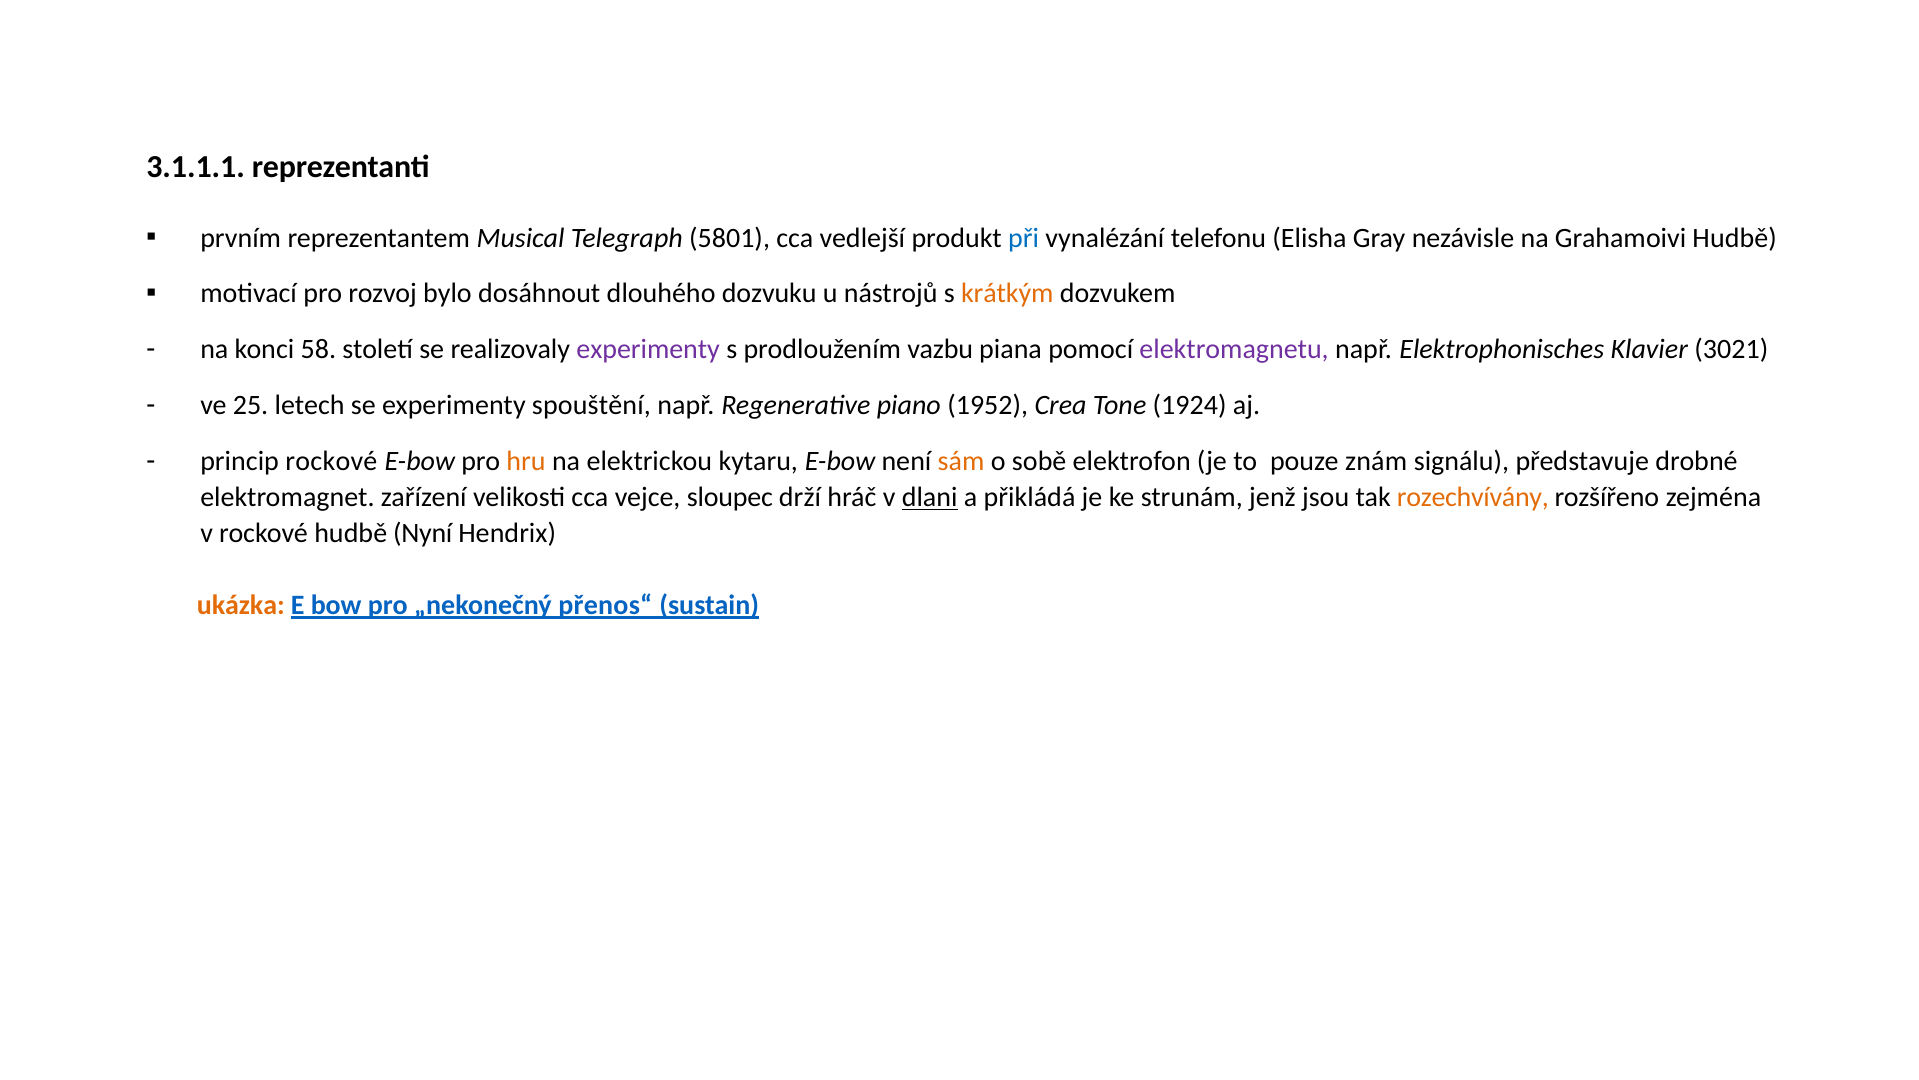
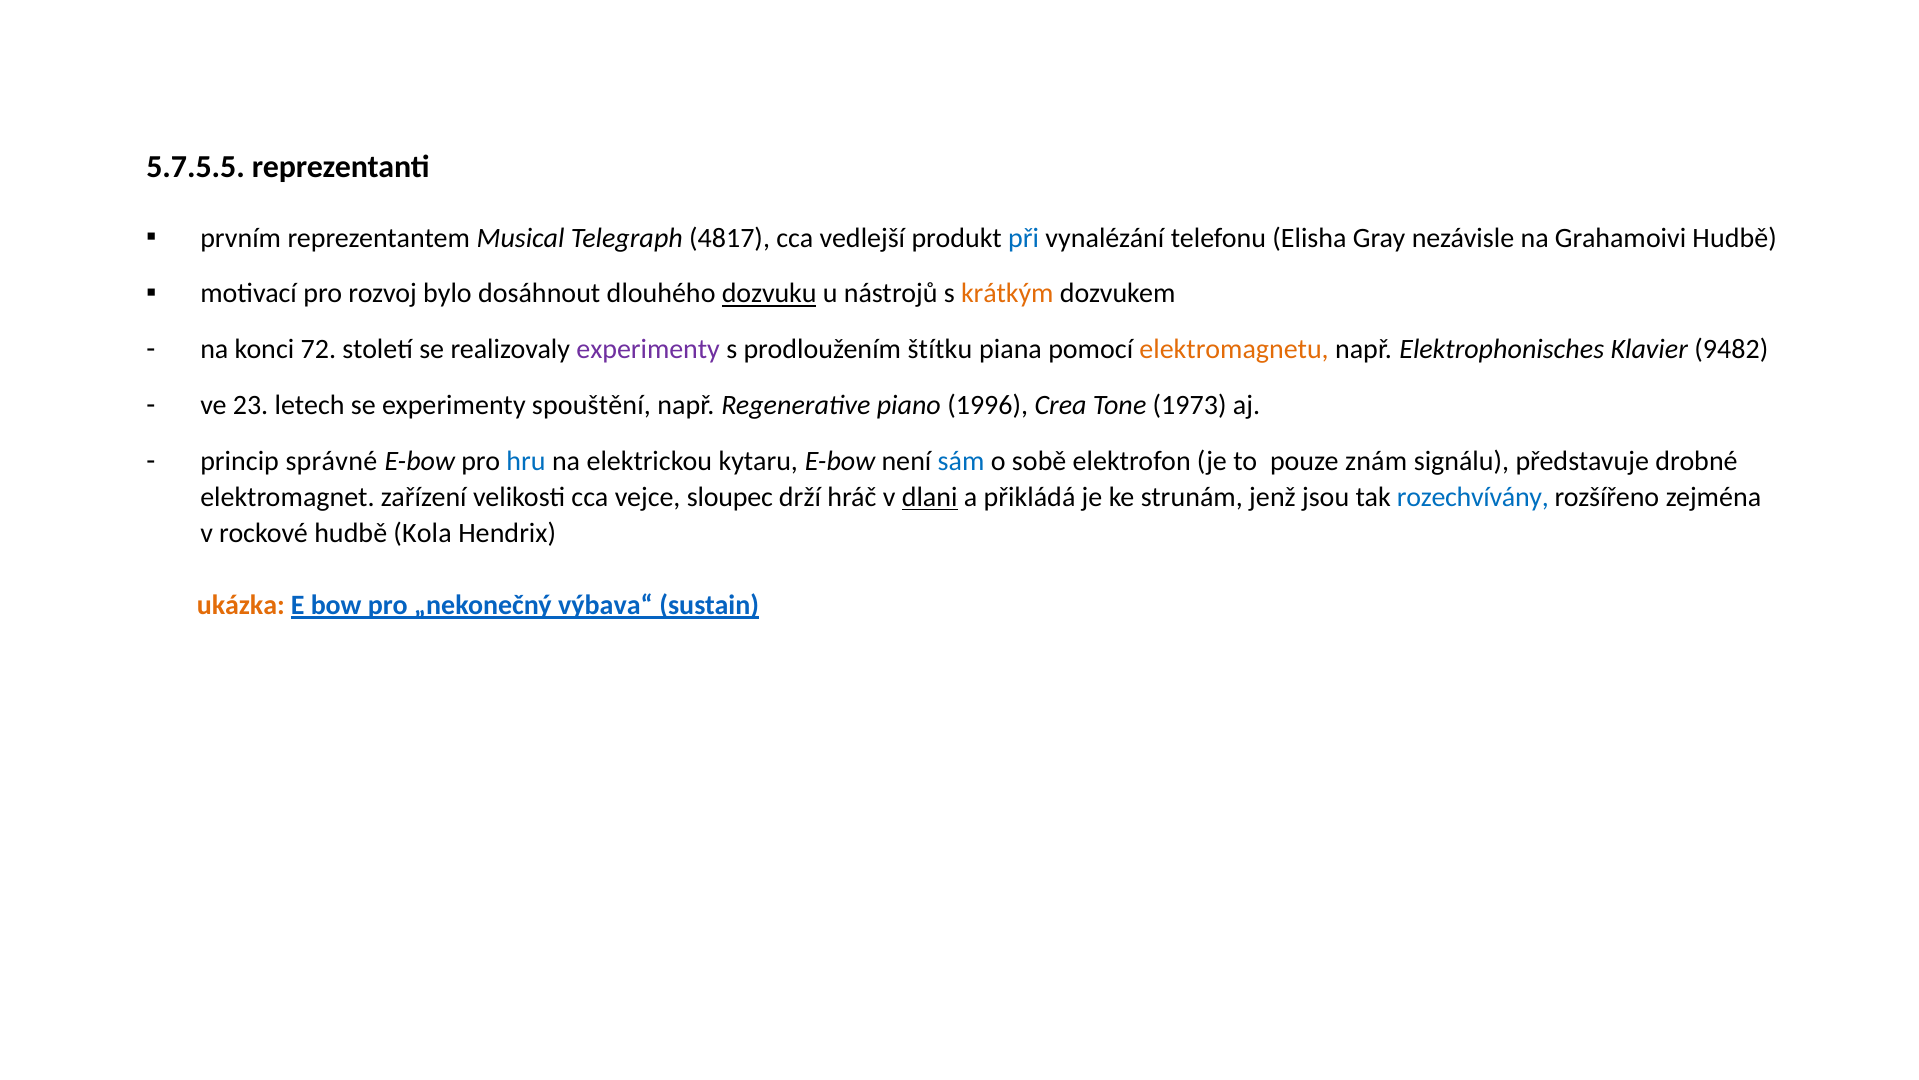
3.1.1.1: 3.1.1.1 -> 5.7.5.5 (196, 167)
5801: 5801 -> 4817 (730, 238)
dozvuku underline: none -> present (769, 294)
58: 58 -> 72 (318, 349)
vazbu: vazbu -> štítku (940, 349)
elektromagnetu colour: purple -> orange (1234, 349)
3021: 3021 -> 9482 (1731, 349)
25: 25 -> 23 (251, 405)
1952: 1952 -> 1996 (988, 405)
1924: 1924 -> 1973 (1190, 405)
princip rockové: rockové -> správné (331, 461)
hru colour: orange -> blue (526, 461)
sám colour: orange -> blue (961, 461)
rozechvívány colour: orange -> blue (1473, 497)
Nyní: Nyní -> Kola (423, 533)
přenos“: přenos“ -> výbava“ (605, 605)
